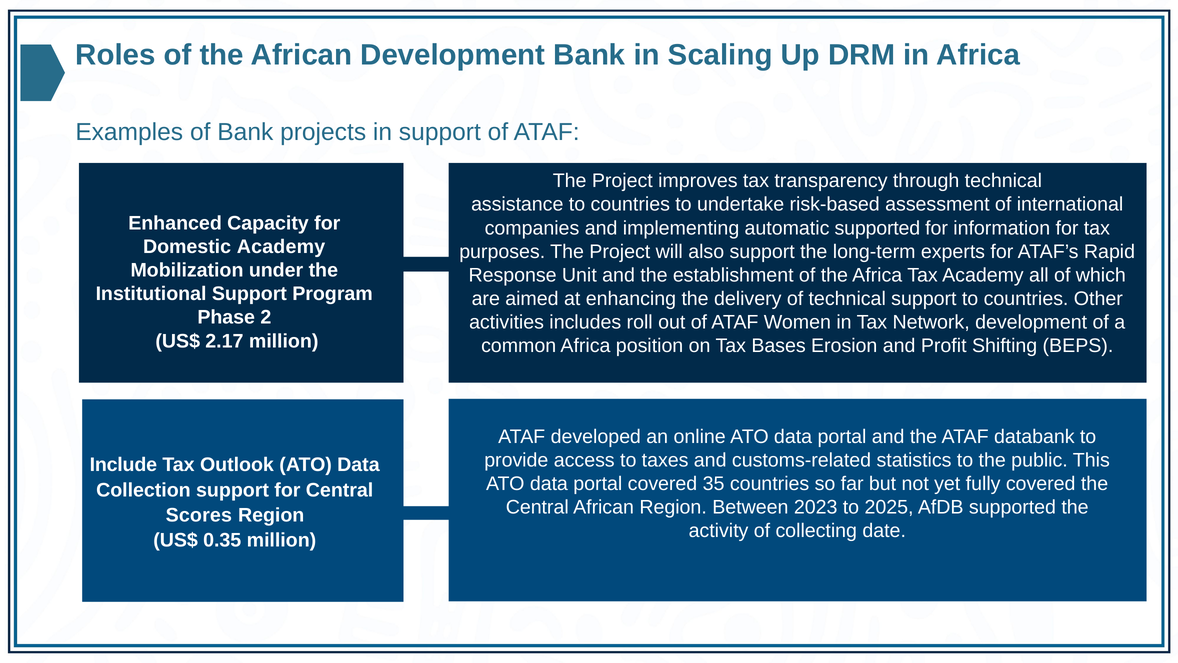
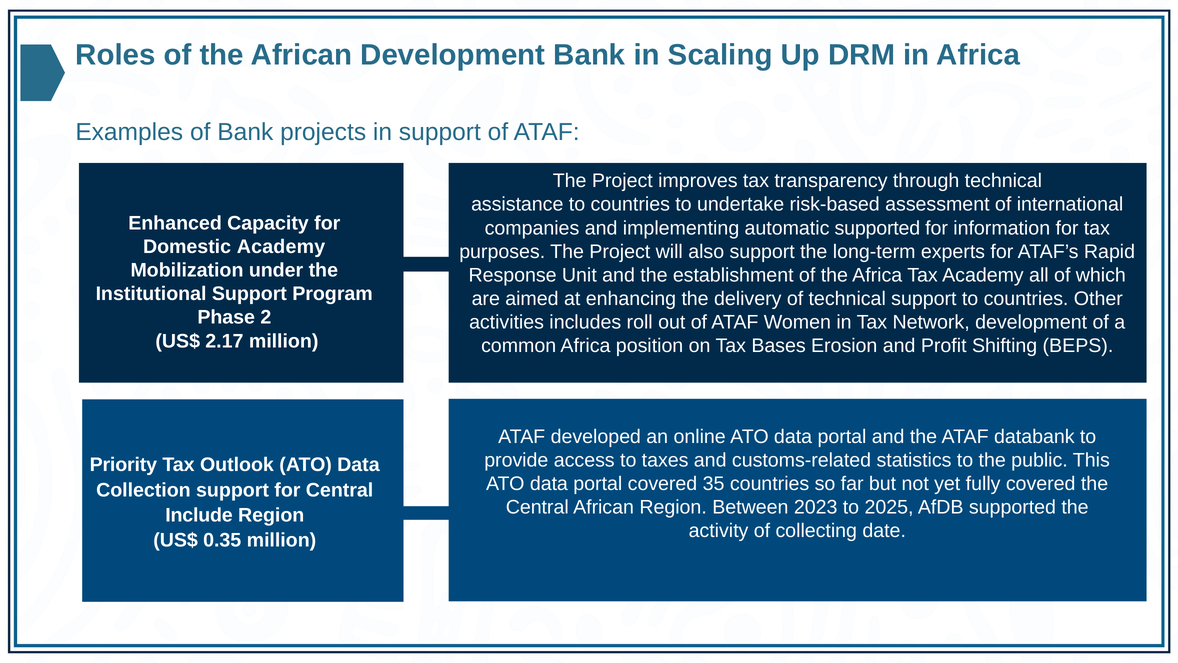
Include: Include -> Priority (123, 465)
Scores: Scores -> Include (199, 515)
